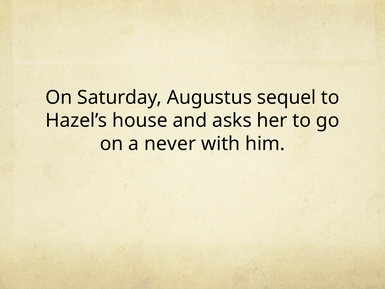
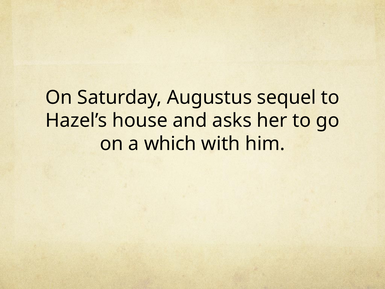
never: never -> which (170, 144)
